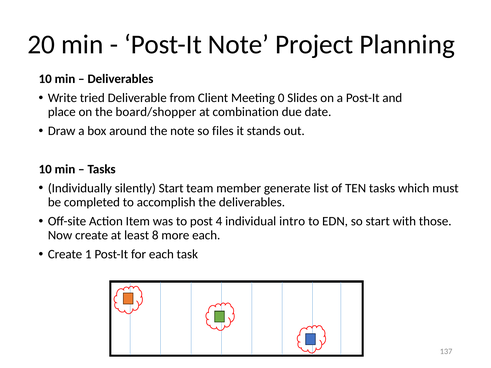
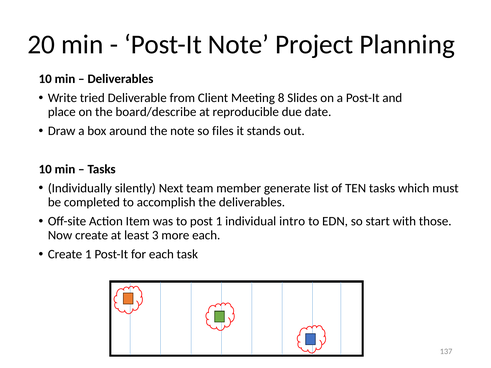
0: 0 -> 8 (281, 98)
board/shopper: board/shopper -> board/describe (156, 112)
combination: combination -> reproducible (246, 112)
silently Start: Start -> Next (171, 188)
post 4: 4 -> 1 (219, 221)
8: 8 -> 3 (155, 235)
